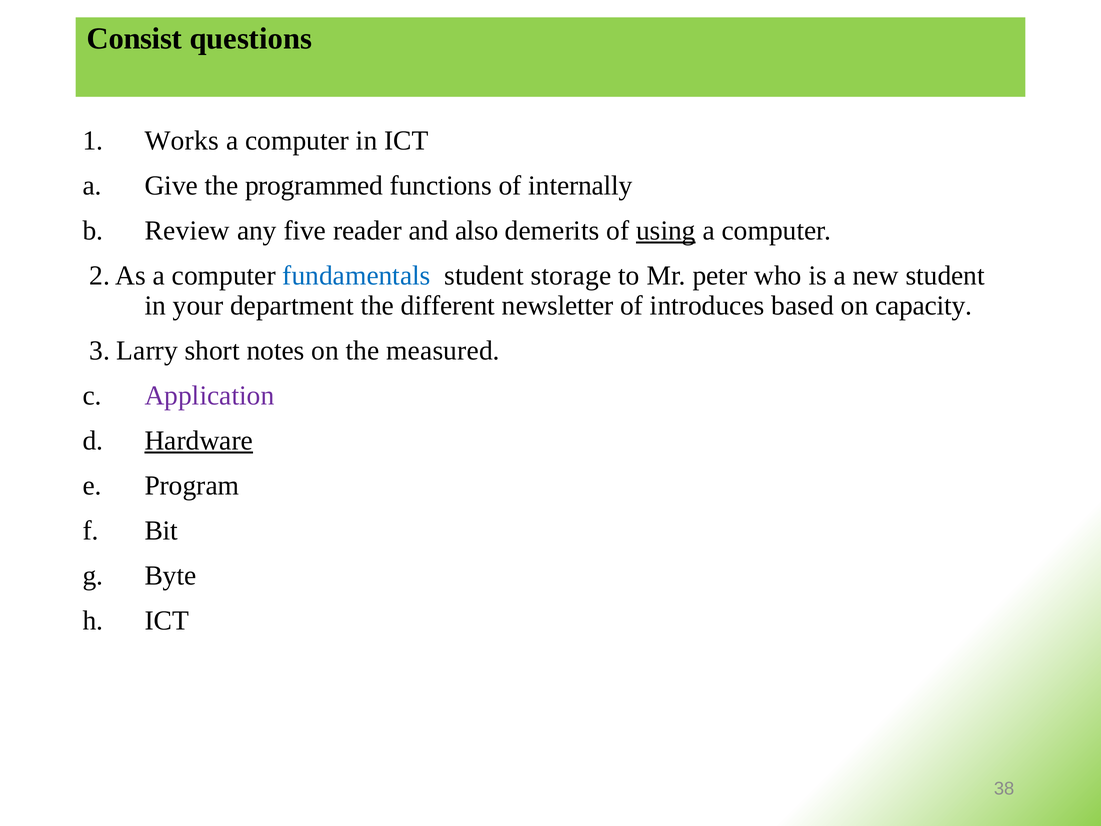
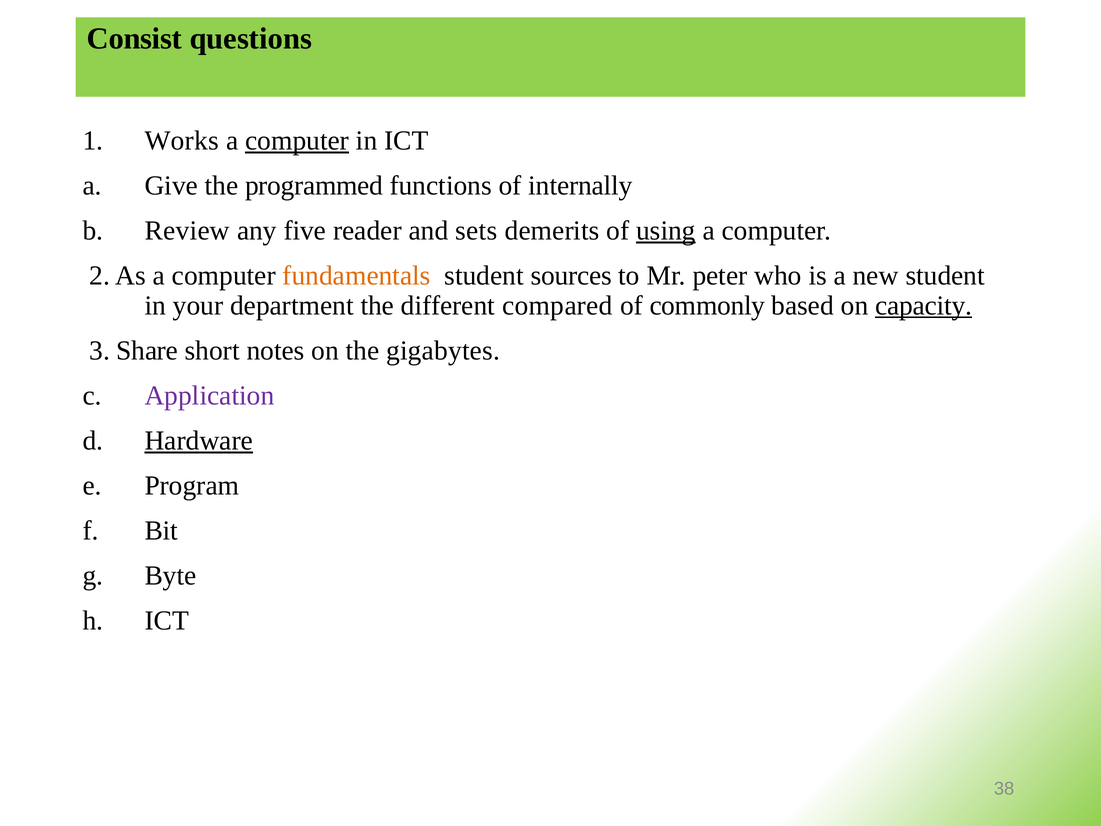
computer underline: none -> present (297, 141)
also: also -> sets (477, 231)
fundamentals colour: blue -> orange (357, 276)
storage: storage -> sources (571, 276)
newsletter: newsletter -> compared (557, 305)
introduces: introduces -> commonly (707, 305)
capacity underline: none -> present (924, 305)
Larry: Larry -> Share (147, 350)
measured: measured -> gigabytes (443, 350)
